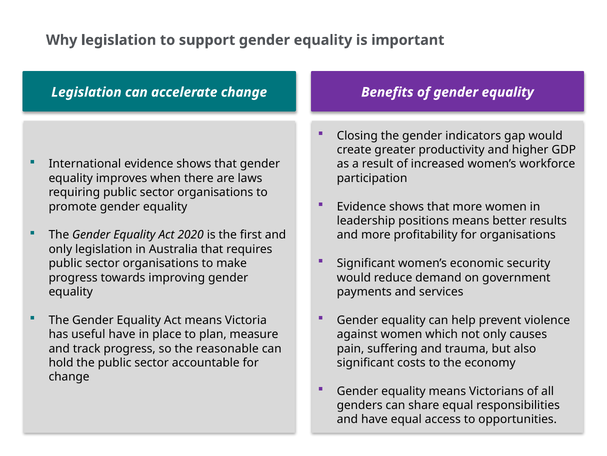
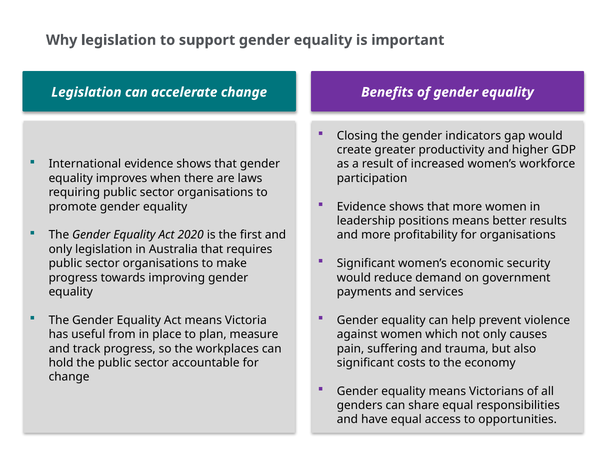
useful have: have -> from (122, 334)
reasonable: reasonable -> workplaces (227, 348)
